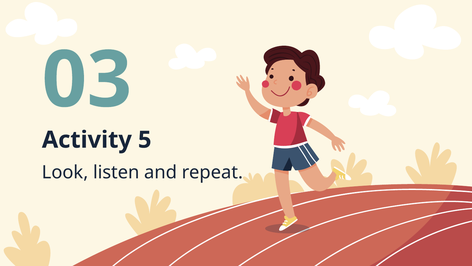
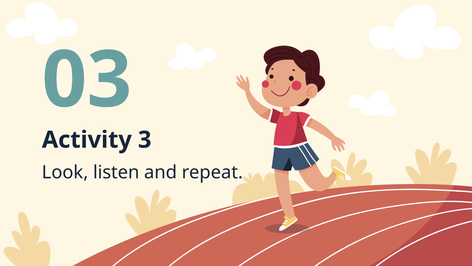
5: 5 -> 3 (145, 140)
